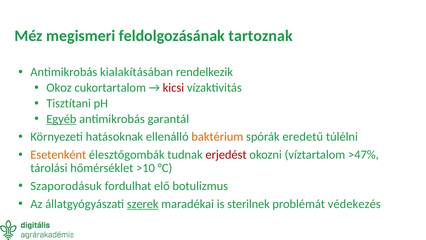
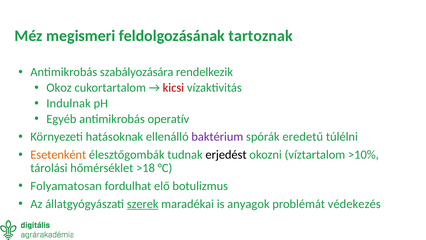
kialakításában: kialakításában -> szabályozására (137, 72)
Tisztítani: Tisztítani -> Indulnak (69, 103)
Egyéb underline: present -> none (61, 119)
garantál: garantál -> operatív (168, 119)
baktérium colour: orange -> purple (217, 137)
erjedést colour: red -> black (226, 155)
>47%: >47% -> >10% (363, 155)
>10: >10 -> >18 (145, 168)
Szaporodásuk: Szaporodásuk -> Folyamatosan (66, 186)
sterilnek: sterilnek -> anyagok (248, 204)
